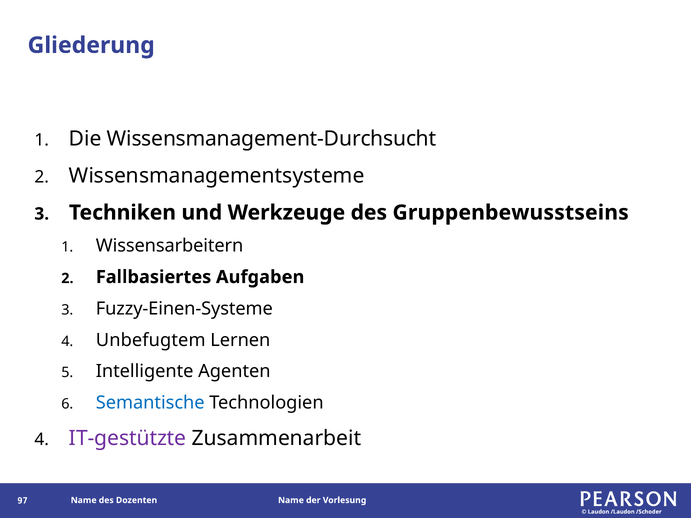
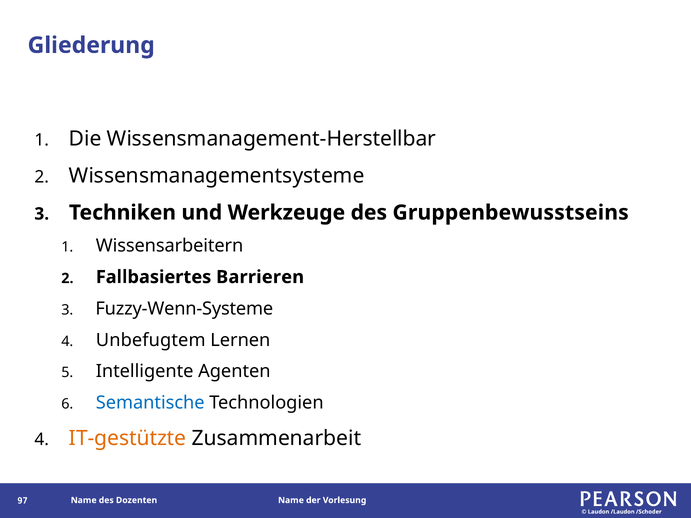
Wissensmanagement-Durchsucht: Wissensmanagement-Durchsucht -> Wissensmanagement-Herstellbar (272, 139)
Aufgaben: Aufgaben -> Barrieren (260, 277)
Fuzzy-Einen-Systeme: Fuzzy-Einen-Systeme -> Fuzzy-Wenn-Systeme (184, 309)
IT-gestützte colour: purple -> orange (128, 438)
